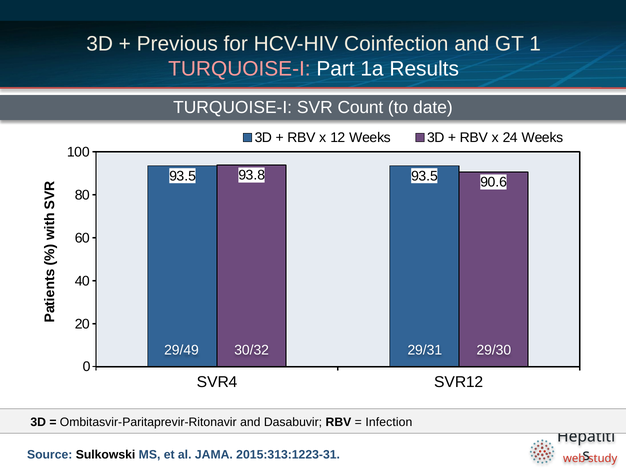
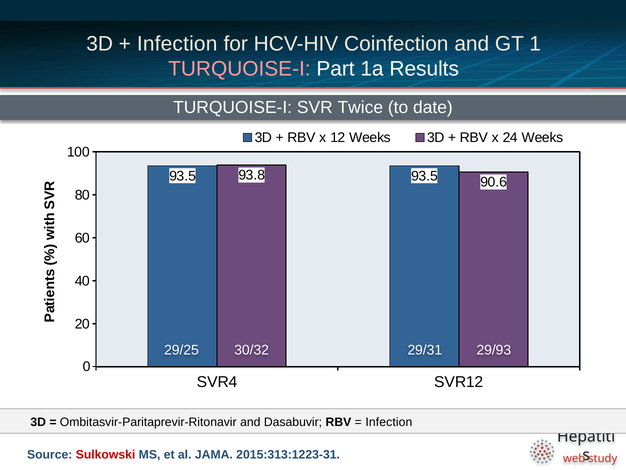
Previous: Previous -> Infection (177, 44)
Count: Count -> Twice (360, 107)
29/49: 29/49 -> 29/25 (181, 350)
29/30: 29/30 -> 29/93 (494, 350)
Sulkowski colour: black -> red (106, 454)
